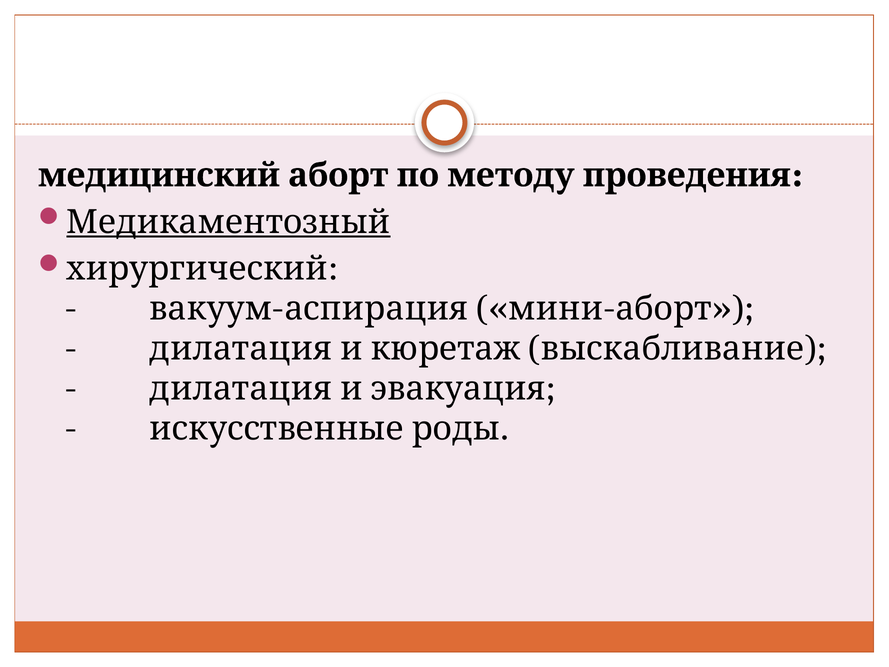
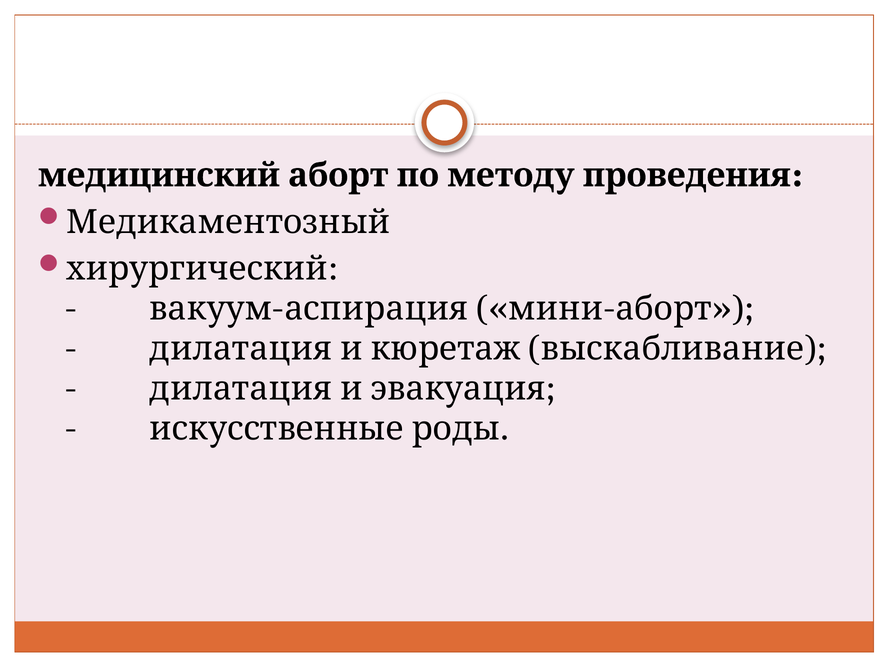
Медикаментозный underline: present -> none (228, 222)
